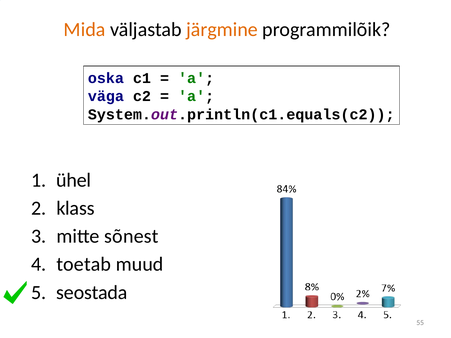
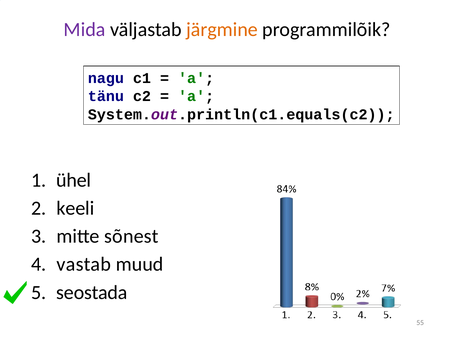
Mida colour: orange -> purple (85, 30)
oska: oska -> nagu (106, 78)
väga: väga -> tänu (106, 96)
klass: klass -> keeli (75, 208)
toetab: toetab -> vastab (84, 265)
